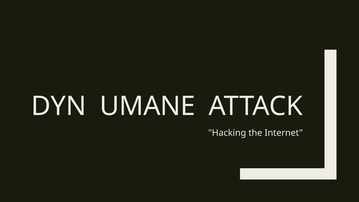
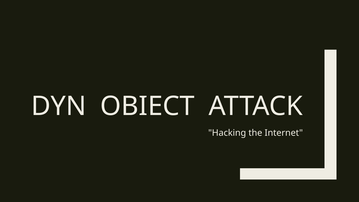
UMANE: UMANE -> OBIECT (147, 106)
